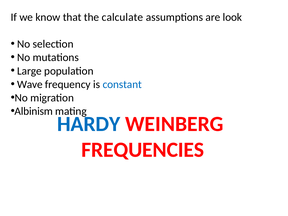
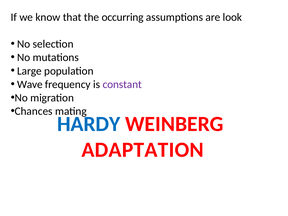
calculate: calculate -> occurring (123, 17)
constant colour: blue -> purple (122, 84)
Albinism: Albinism -> Chances (34, 111)
FREQUENCIES: FREQUENCIES -> ADAPTATION (143, 150)
